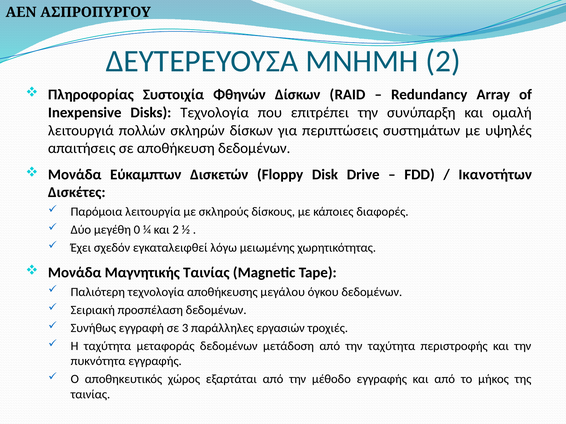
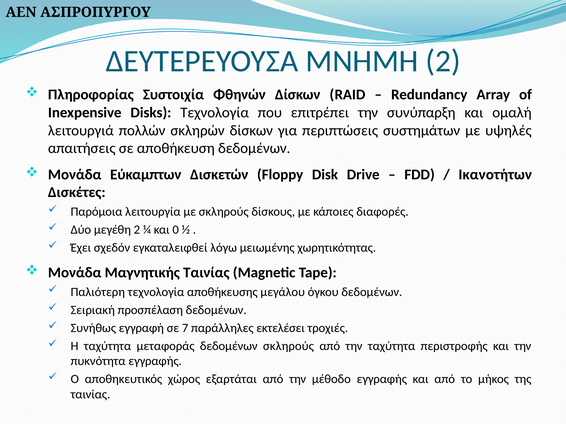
μεγέθη 0: 0 -> 2 (137, 230)
και 2: 2 -> 0 (176, 230)
3: 3 -> 7 (185, 328)
εργασιών: εργασιών -> εκτελέσει (281, 328)
δεδομένων μετάδοση: μετάδοση -> σκληρούς (288, 346)
